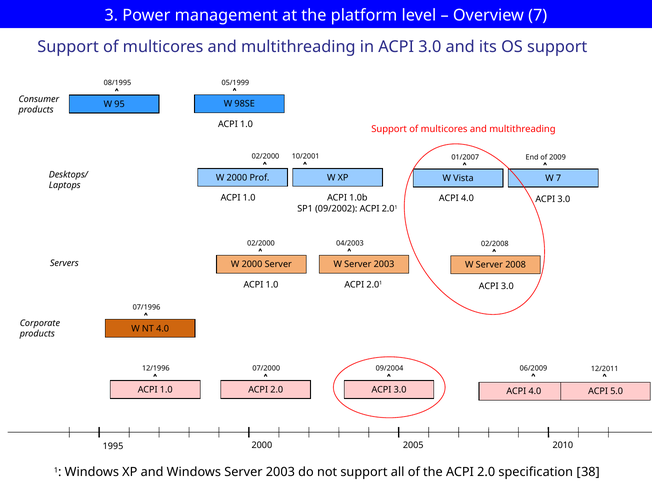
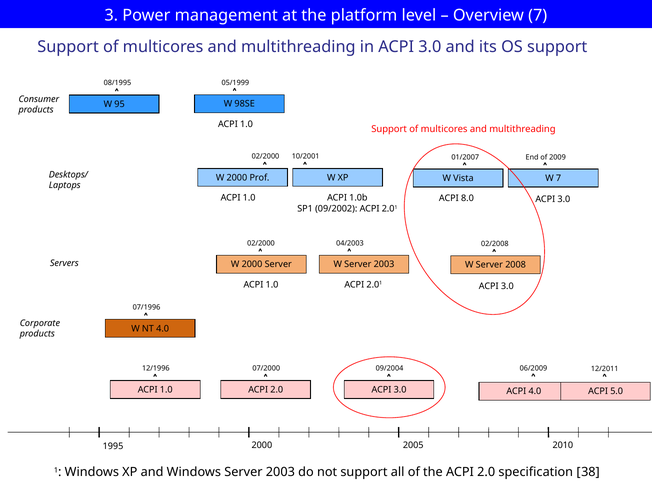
4.0: 4.0 -> 8.0 (467, 198)
